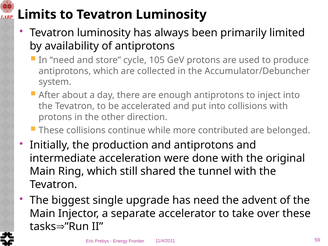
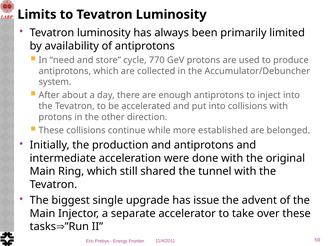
105: 105 -> 770 (157, 60)
contributed: contributed -> established (223, 130)
has need: need -> issue (206, 200)
